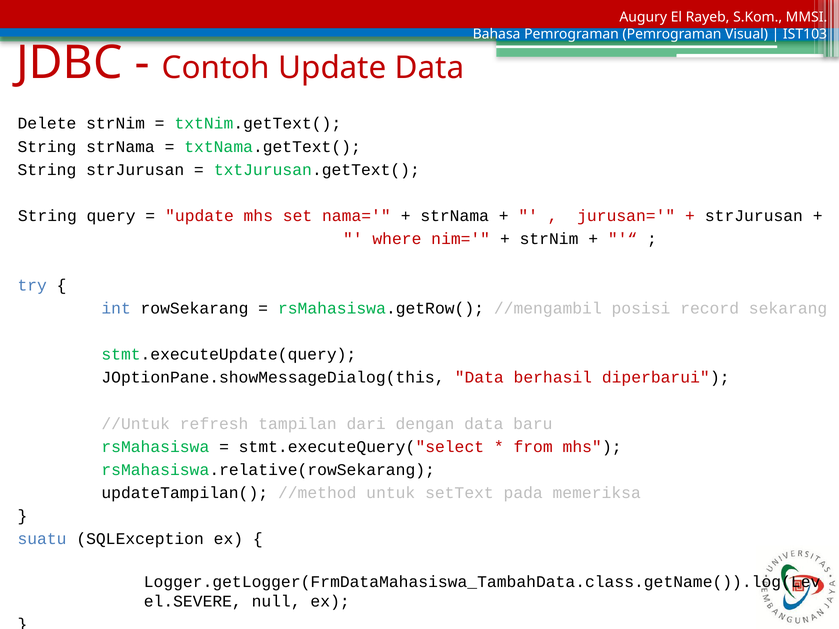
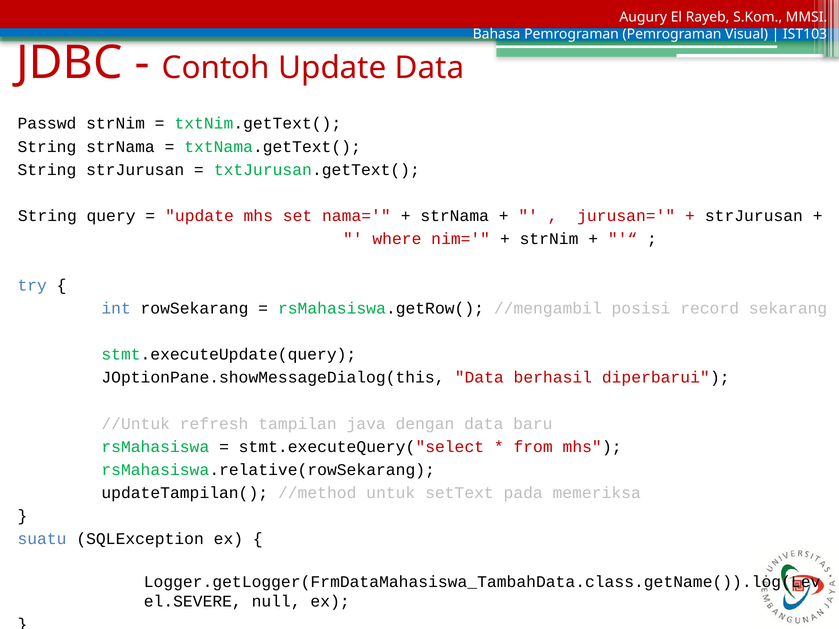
Delete: Delete -> Passwd (47, 124)
dari: dari -> java (366, 424)
